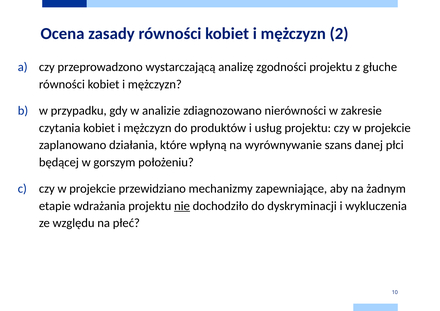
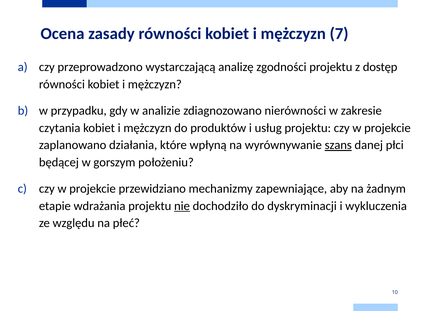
2: 2 -> 7 (339, 34)
głuche: głuche -> dostęp (380, 67)
szans underline: none -> present (338, 145)
